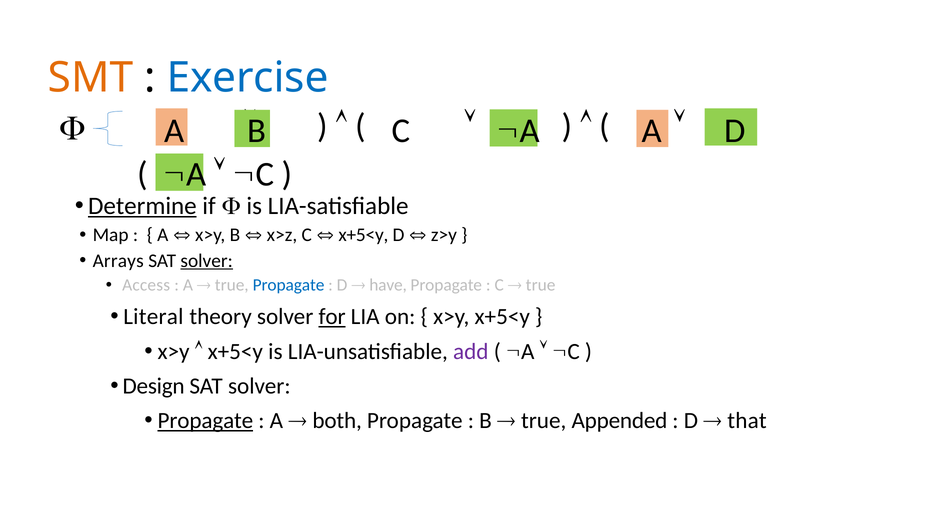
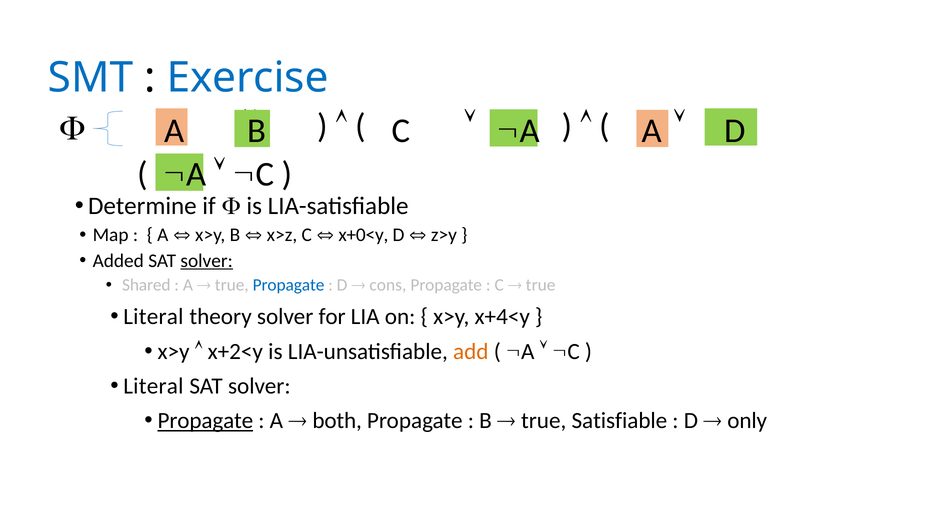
SMT colour: orange -> blue (91, 78)
Determine underline: present -> none (142, 206)
x+5<y: x+5<y -> x+0<y (363, 235)
Arrays: Arrays -> Added (118, 261)
Access: Access -> Shared (146, 285)
have: have -> cons (388, 285)
for underline: present -> none (332, 317)
x>y x+5<y: x+5<y -> x+4<y (502, 317)
x+5<y: x+5<y -> x+2<y (235, 352)
add colour: purple -> orange (471, 352)
Design: Design -> Literal (153, 386)
Appended: Appended -> Satisfiable (619, 421)
that: that -> only (747, 421)
